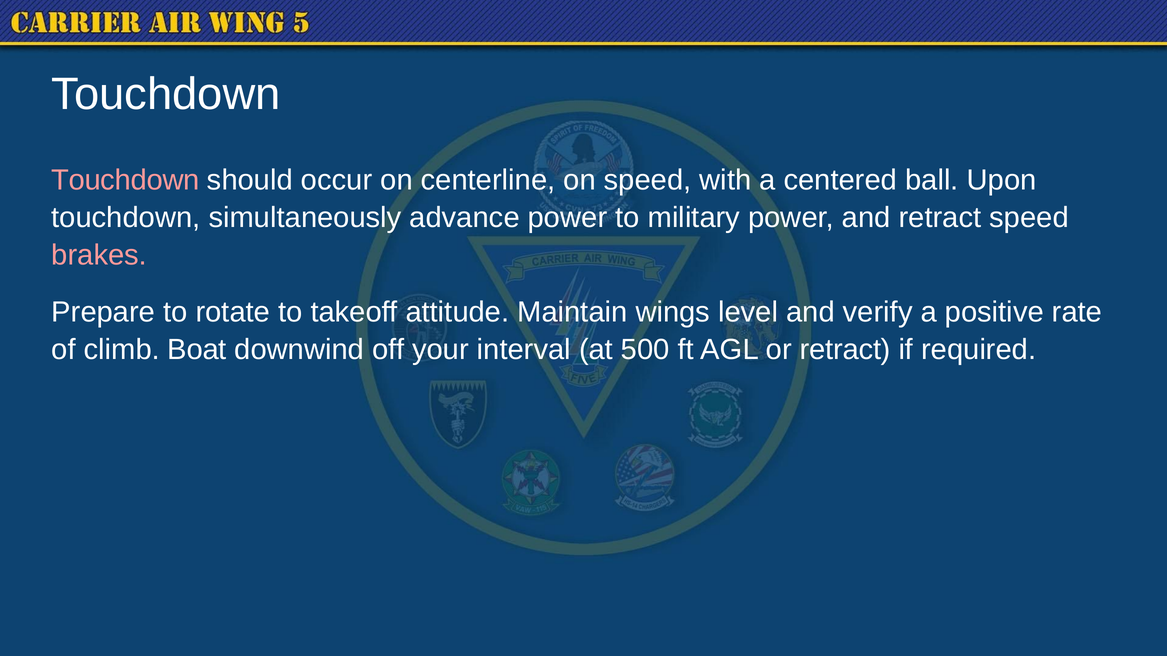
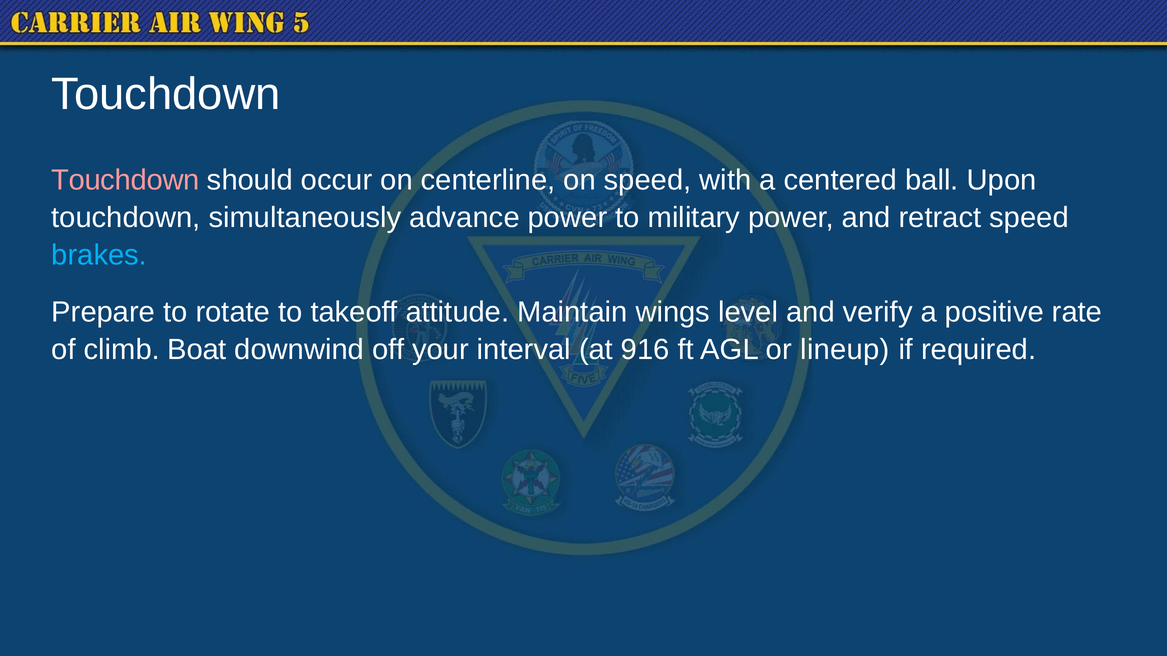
brakes colour: pink -> light blue (99, 256)
500: 500 -> 916 (645, 350)
or retract: retract -> lineup (845, 350)
